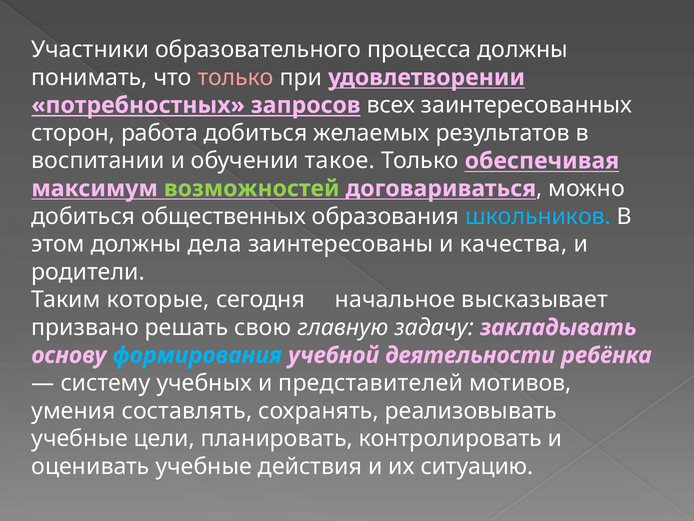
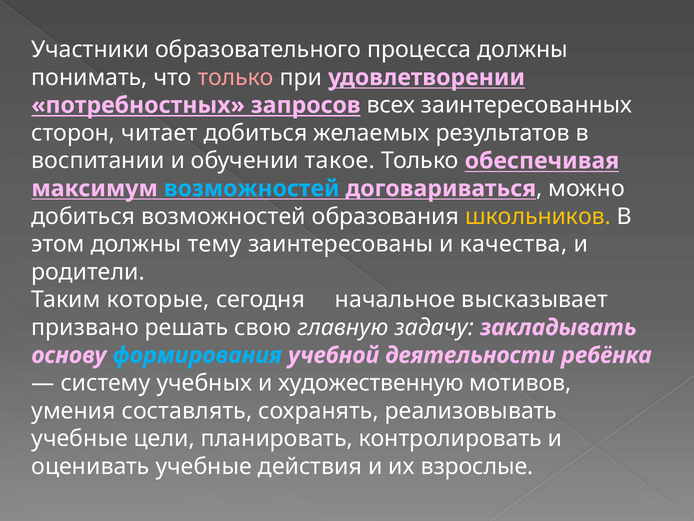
работа: работа -> читает (159, 133)
возможностей colour: light green -> light blue (252, 188)
добиться общественных: общественных -> возможностей (223, 216)
школьников colour: light blue -> yellow (538, 216)
дела: дела -> тему (215, 244)
представителей: представителей -> художественную (371, 383)
ситуацию: ситуацию -> взрослые (477, 466)
